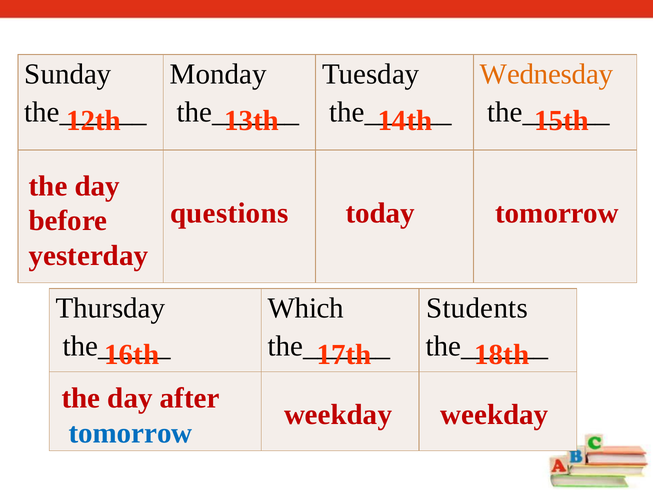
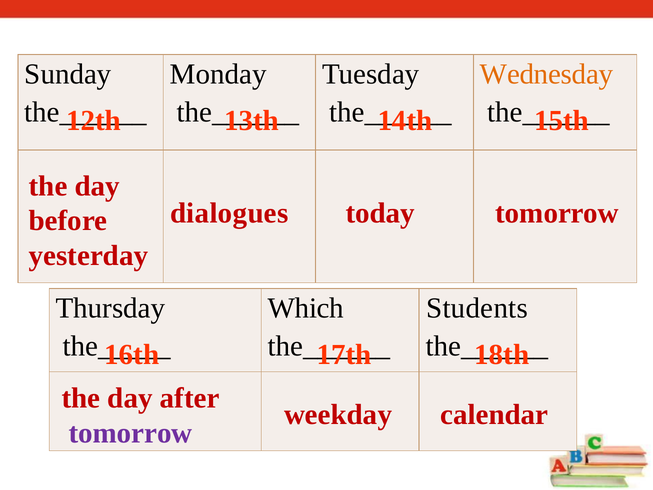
questions: questions -> dialogues (229, 213)
weekday: weekday -> calendar (494, 414)
tomorrow colour: blue -> purple (131, 433)
